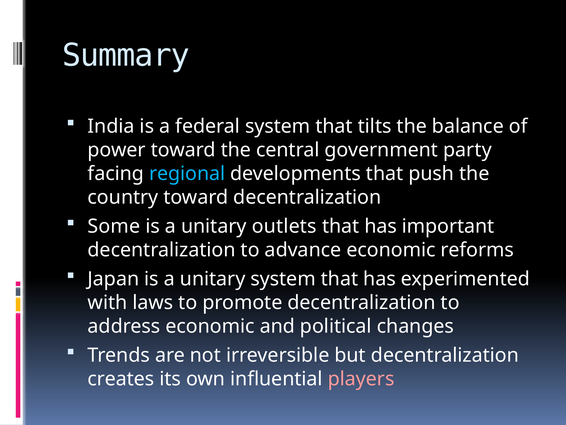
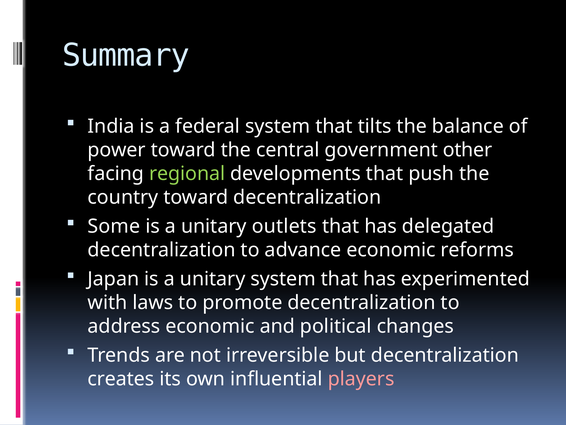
party: party -> other (468, 150)
regional colour: light blue -> light green (187, 173)
important: important -> delegated (448, 226)
